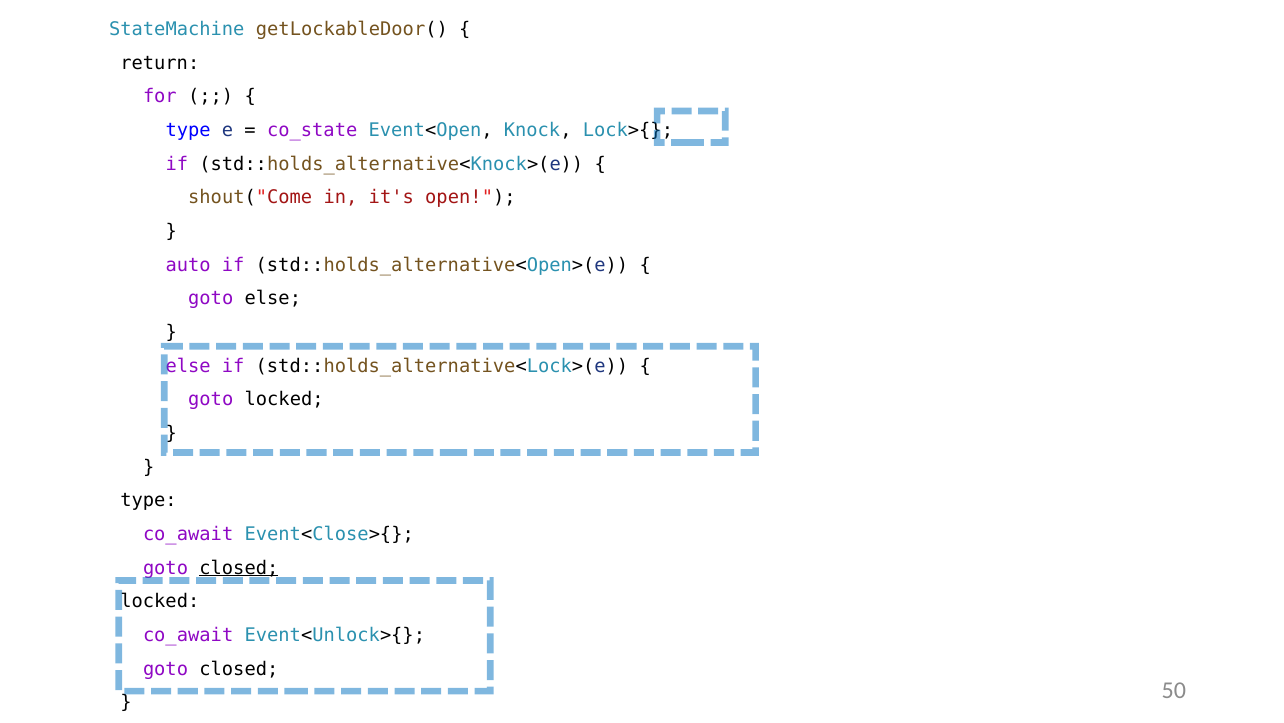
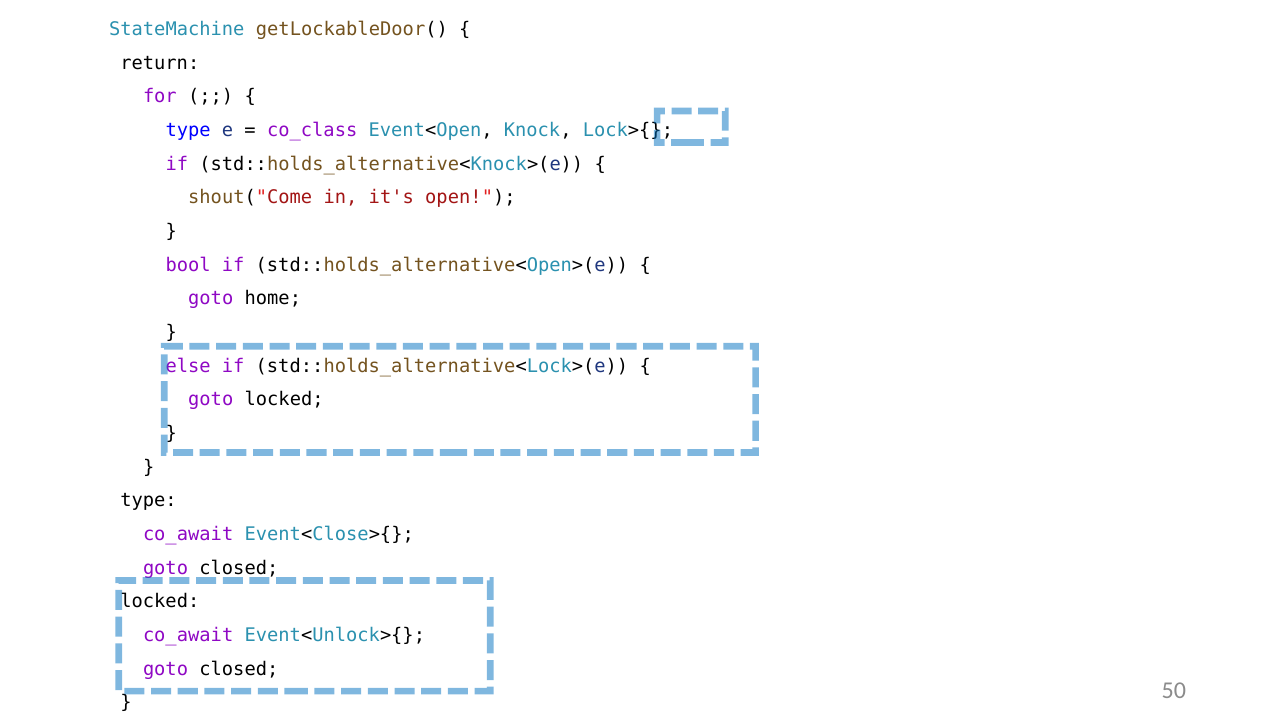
co_state: co_state -> co_class (312, 130)
auto: auto -> bool (188, 265)
goto else: else -> home (273, 298)
closed underline: present -> none (239, 567)
